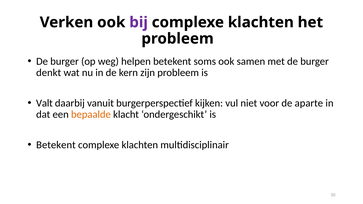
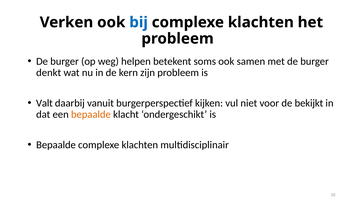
bij colour: purple -> blue (139, 22)
aparte: aparte -> bekijkt (309, 103)
Betekent: Betekent -> Bepaalde (56, 145)
